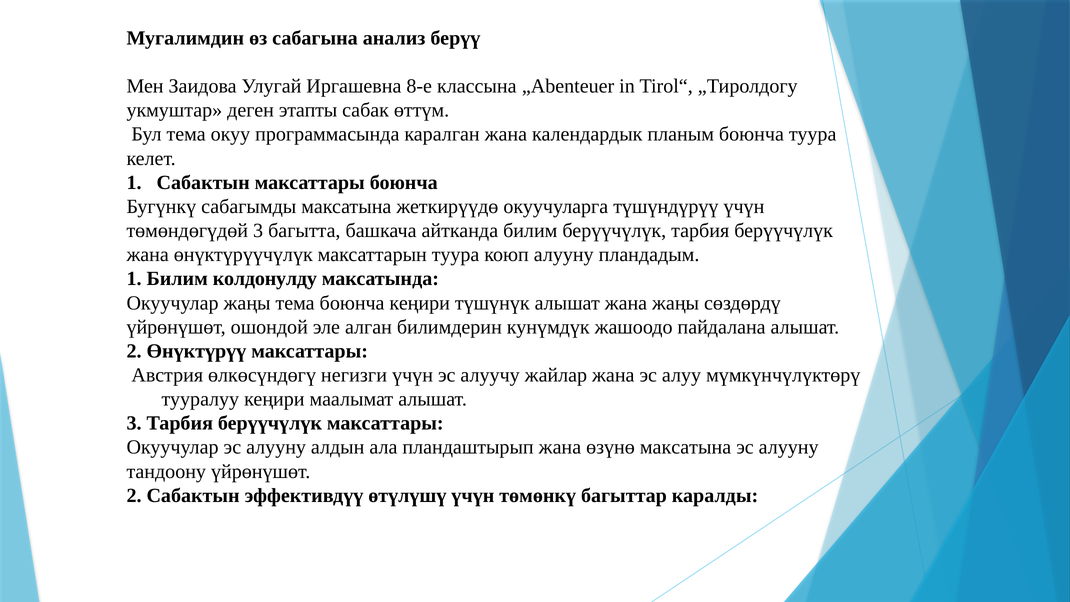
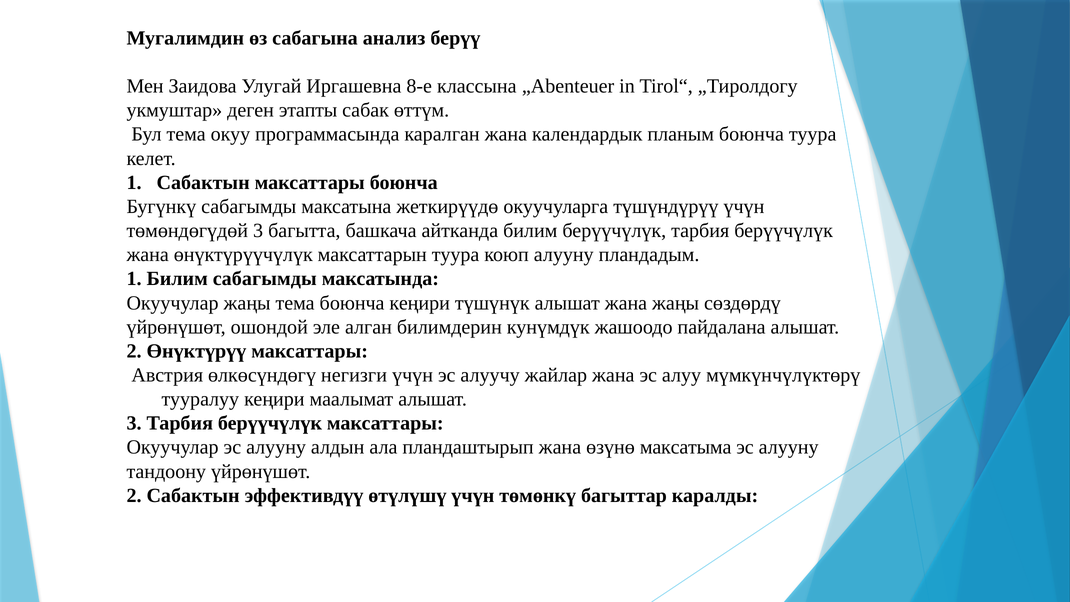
Билим колдонулду: колдонулду -> сабагымды (265, 279)
өзүнө максатына: максатына -> максатыма (686, 447)
